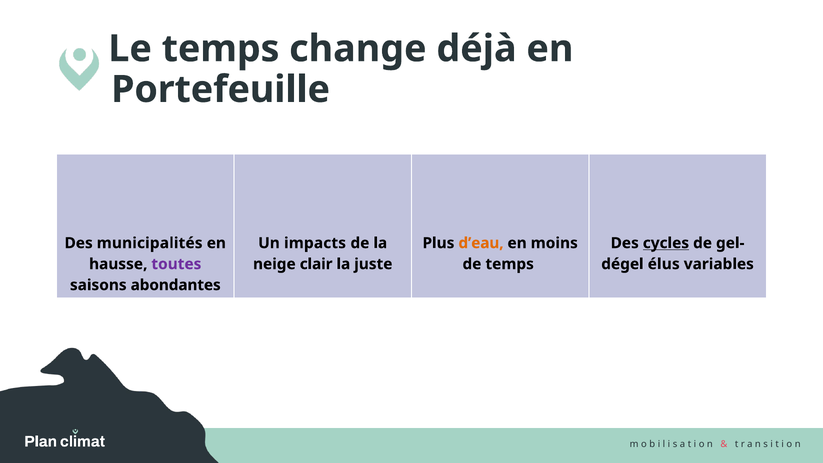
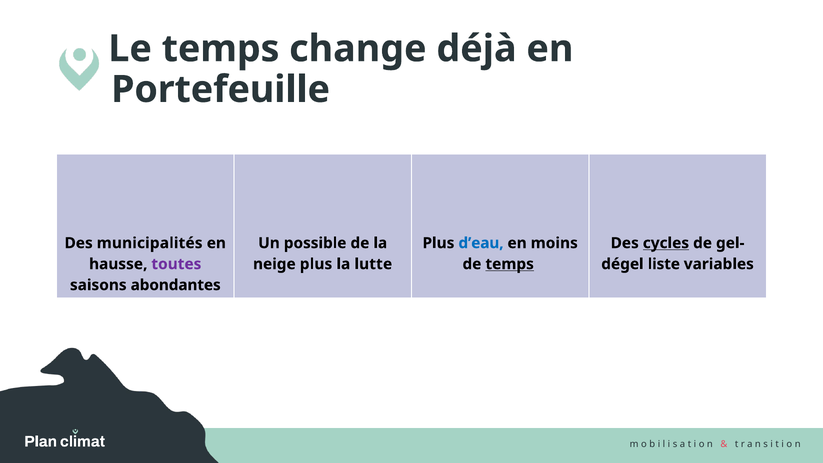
impacts: impacts -> possible (315, 243)
d’eau colour: orange -> blue (481, 243)
neige clair: clair -> plus (316, 264)
juste: juste -> lutte (373, 264)
temps underline: none -> present (510, 264)
élus: élus -> liste (664, 264)
